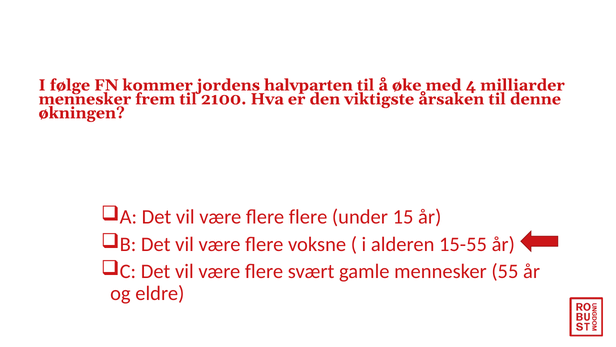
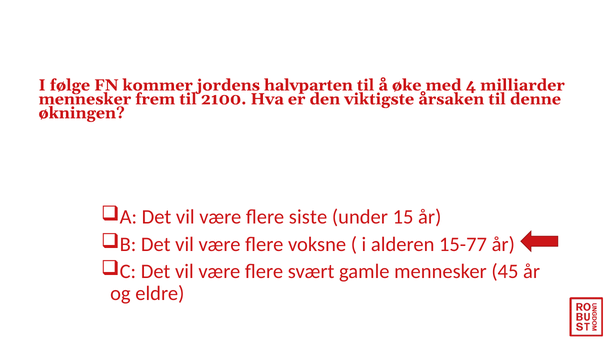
flere flere: flere -> siste (308, 217)
15-55: 15-55 -> 15-77 (463, 244)
55: 55 -> 45 (505, 271)
